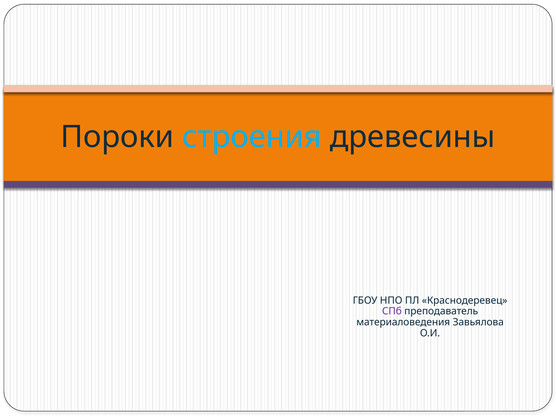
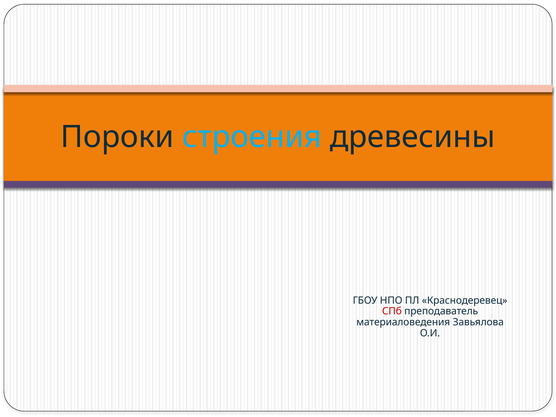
СПб colour: purple -> red (392, 311)
